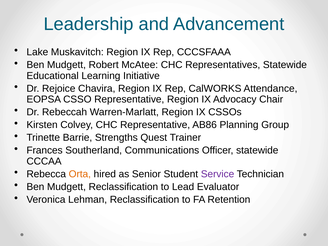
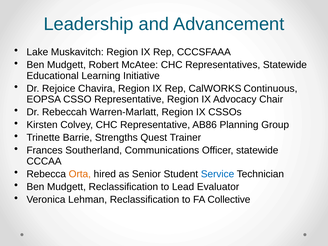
Attendance: Attendance -> Continuous (271, 88)
Service colour: purple -> blue (218, 174)
Retention: Retention -> Collective (229, 200)
